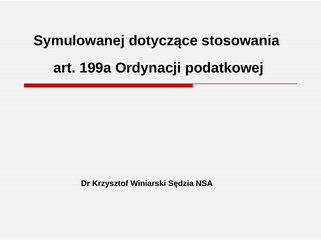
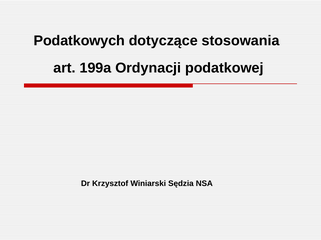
Symulowanej: Symulowanej -> Podatkowych (79, 41)
